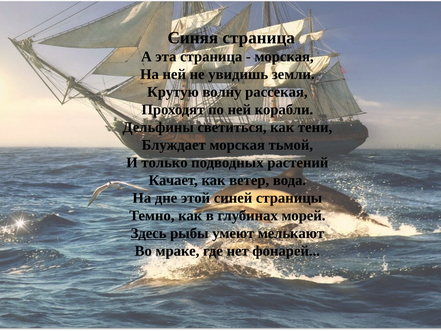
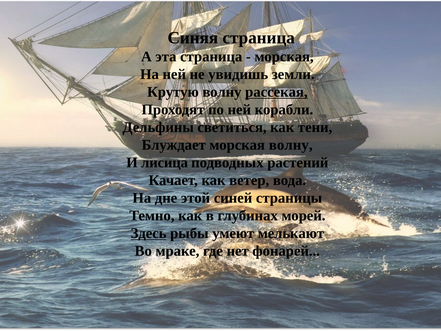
рассекая underline: none -> present (276, 92)
морская тьмой: тьмой -> волну (291, 145)
только: только -> лисица (165, 163)
